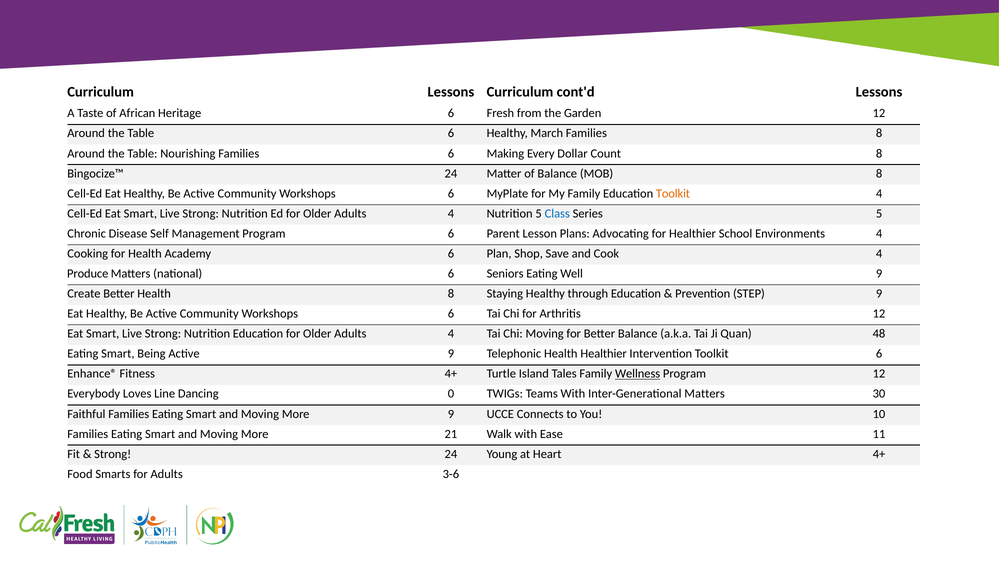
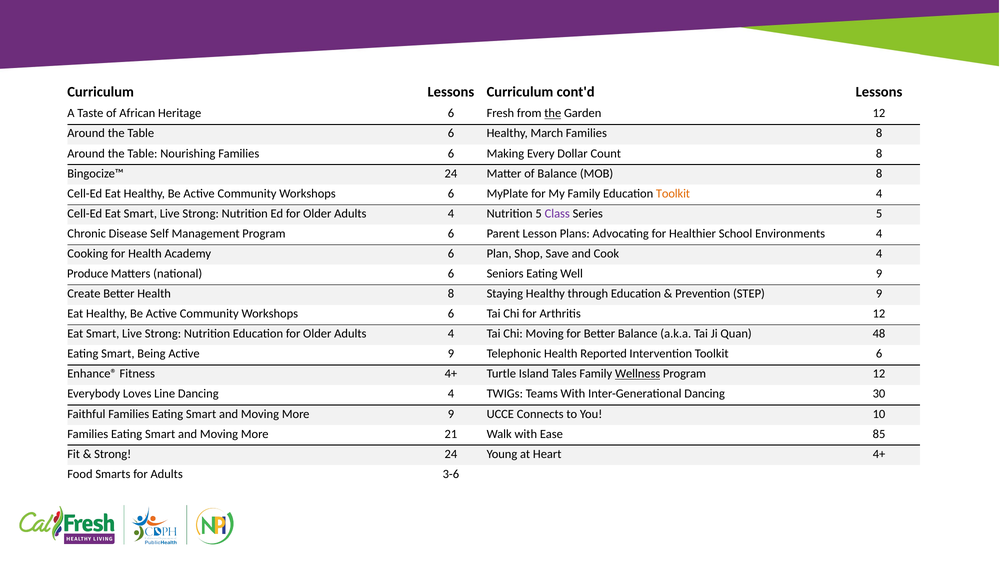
the underline: none -> present (553, 113)
Class colour: blue -> purple (557, 213)
Health Healthier: Healthier -> Reported (604, 353)
Dancing 0: 0 -> 4 (451, 393)
Inter-Generational Matters: Matters -> Dancing (705, 393)
11: 11 -> 85 (879, 434)
